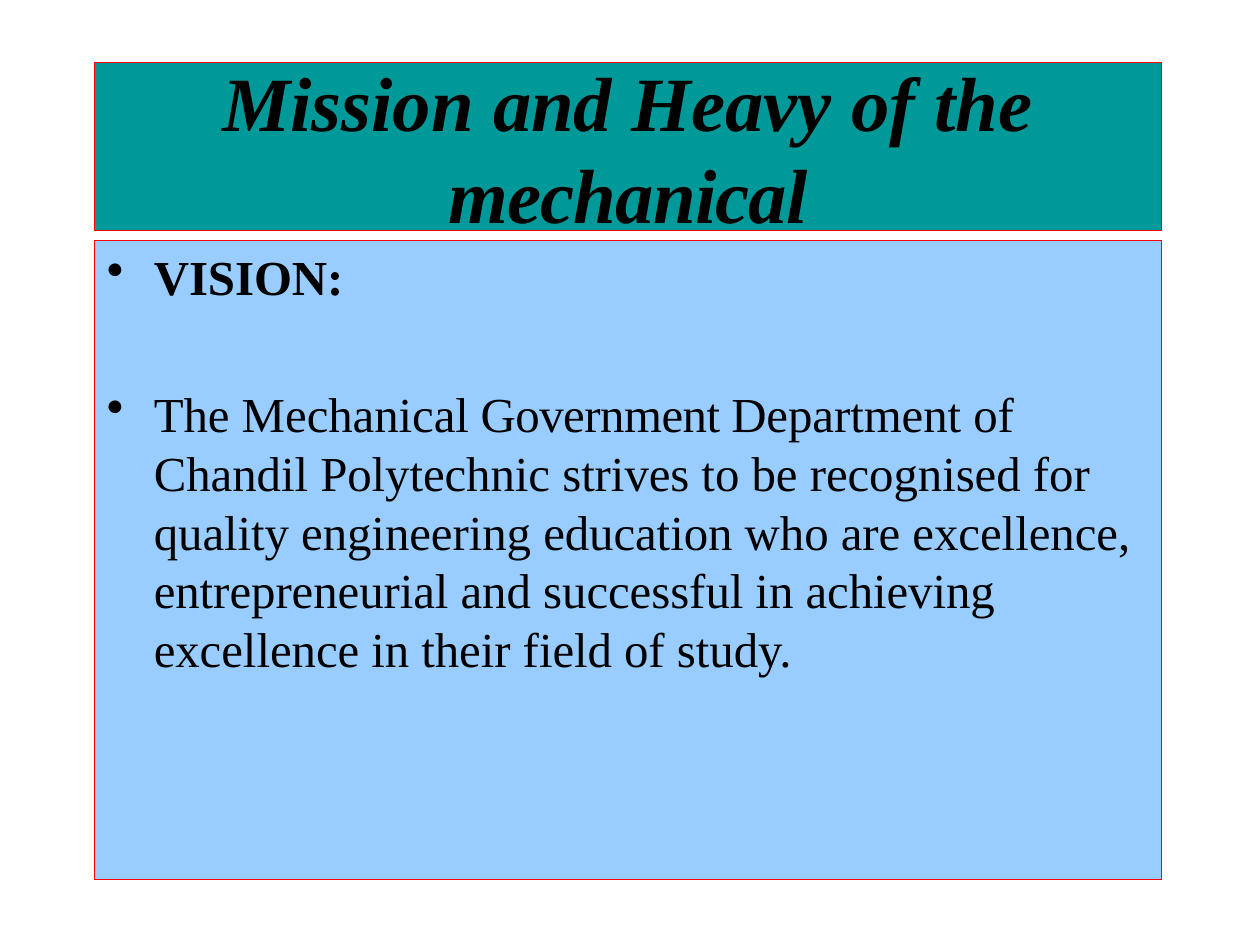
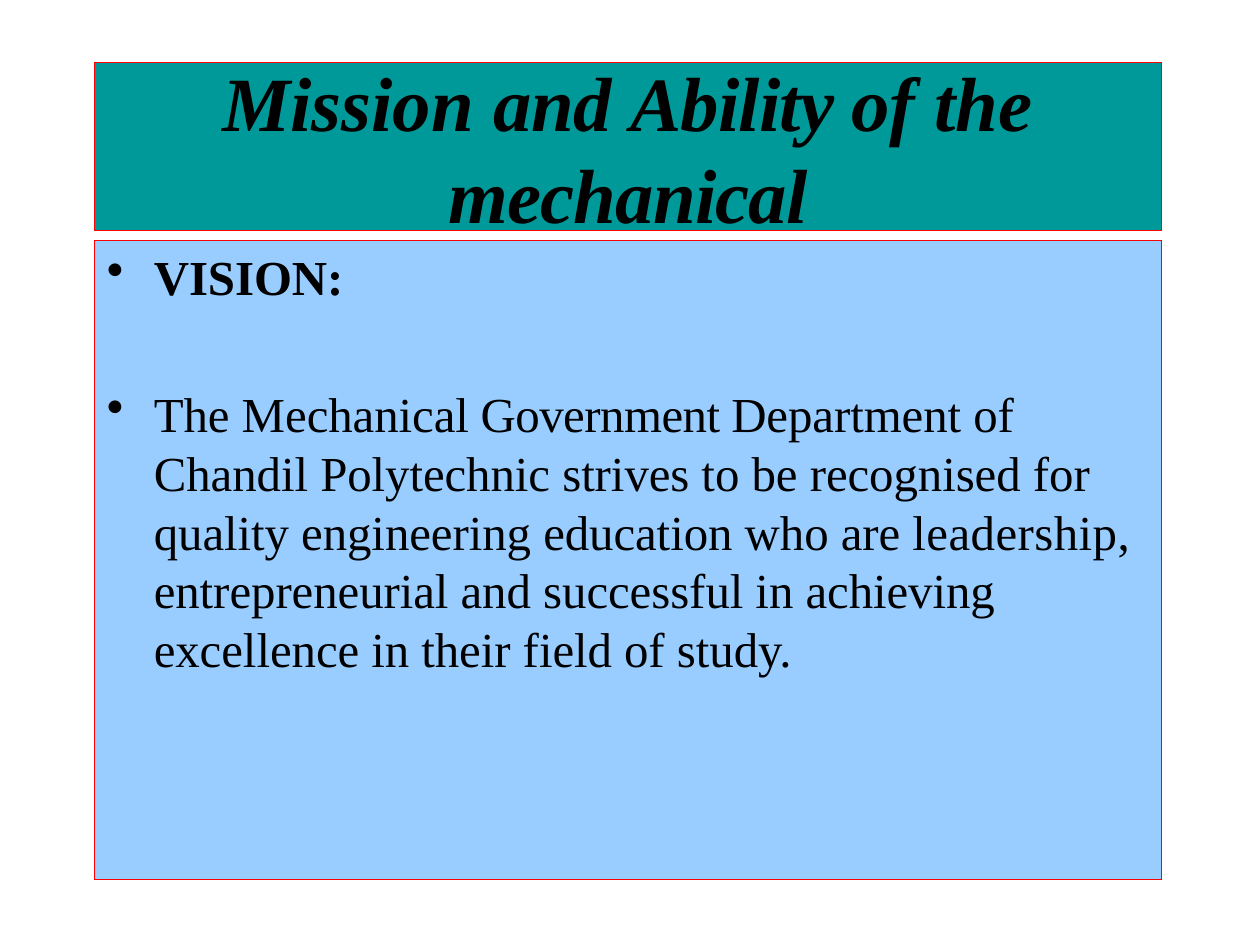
Heavy: Heavy -> Ability (732, 106)
are excellence: excellence -> leadership (1021, 534)
